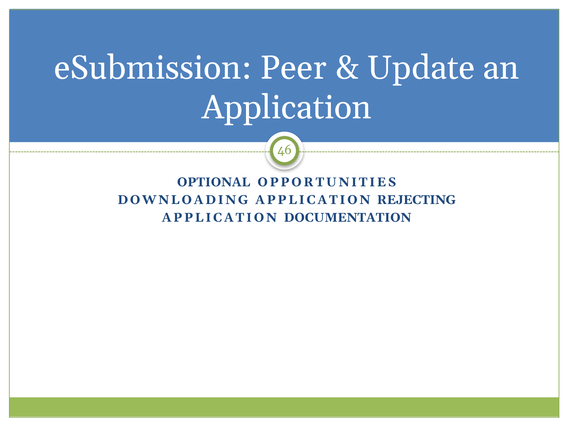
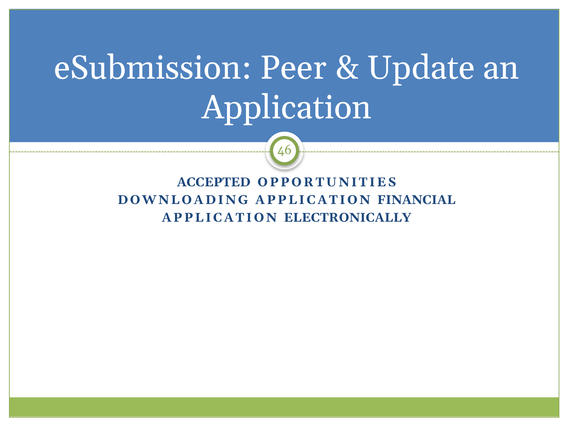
OPTIONAL: OPTIONAL -> ACCEPTED (214, 182)
REJECTING: REJECTING -> FINANCIAL (416, 200)
DOCUMENTATION: DOCUMENTATION -> ELECTRONICALLY (347, 217)
